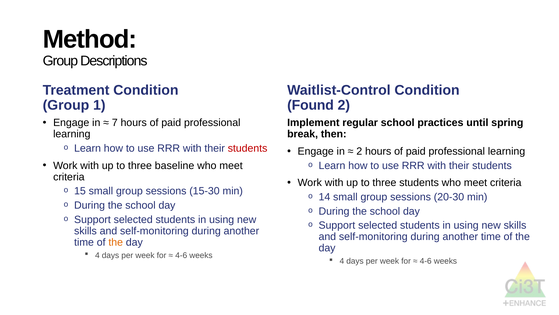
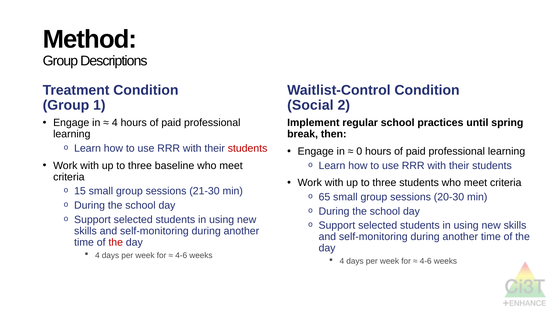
Found: Found -> Social (310, 105)
7: 7 -> 4 (115, 123)
2: 2 -> 0 (359, 151)
15-30: 15-30 -> 21-30 (204, 191)
14: 14 -> 65 (324, 197)
the colour: orange -> red (116, 242)
